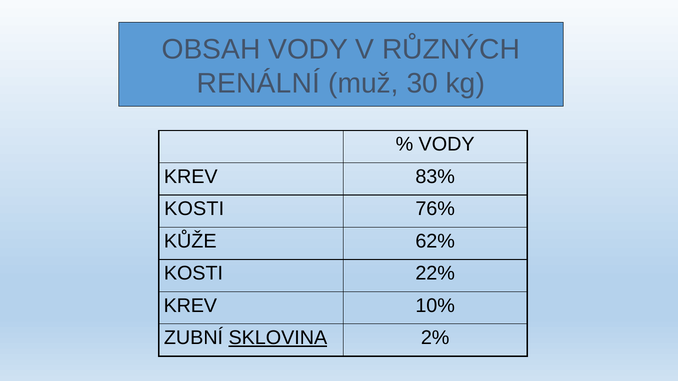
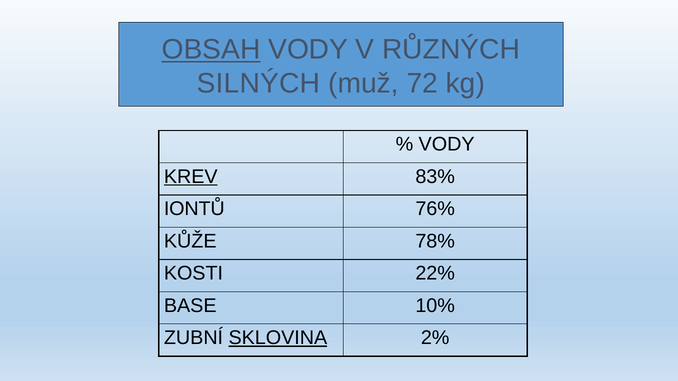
OBSAH underline: none -> present (211, 50)
RENÁLNÍ: RENÁLNÍ -> SILNÝCH (258, 83)
30: 30 -> 72 (422, 83)
KREV underline: none -> present (191, 177)
KOSTI: KOSTI -> IONTŮ (194, 209)
62%: 62% -> 78% (435, 241)
KREV: KREV -> BASE (190, 306)
